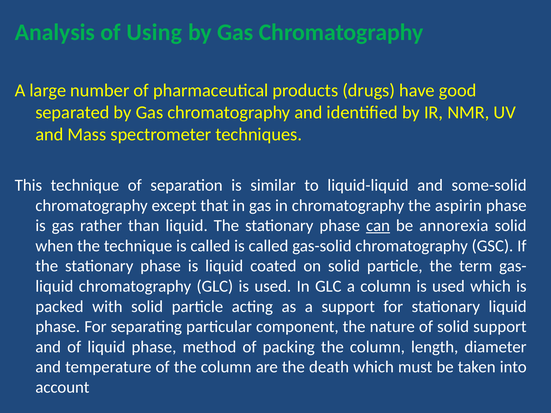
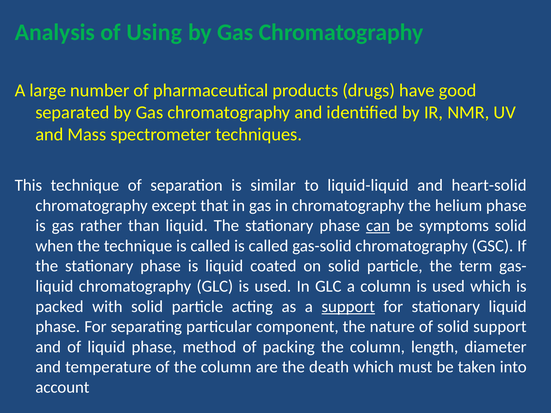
some-solid: some-solid -> heart-solid (489, 185)
aspirin: aspirin -> helium (459, 206)
annorexia: annorexia -> symptoms (454, 226)
support underline: none -> present (348, 307)
